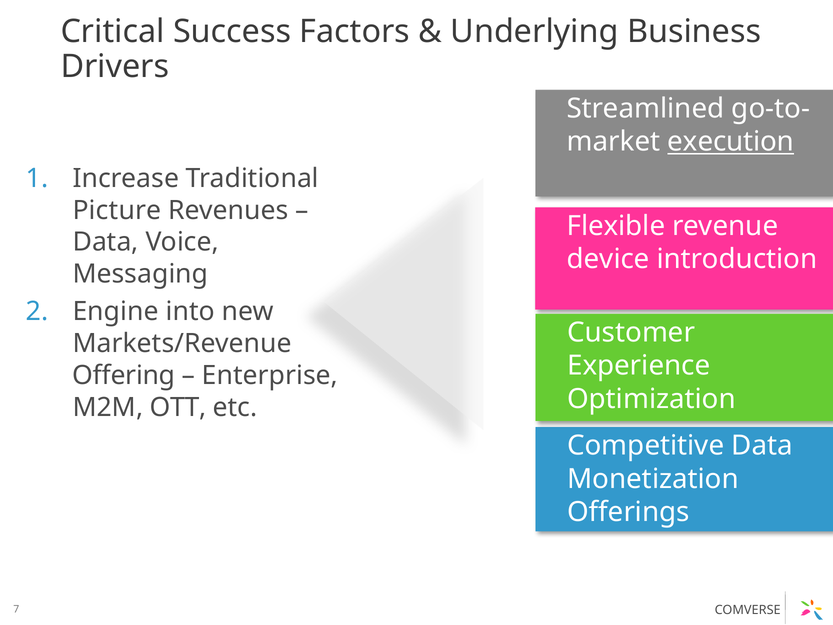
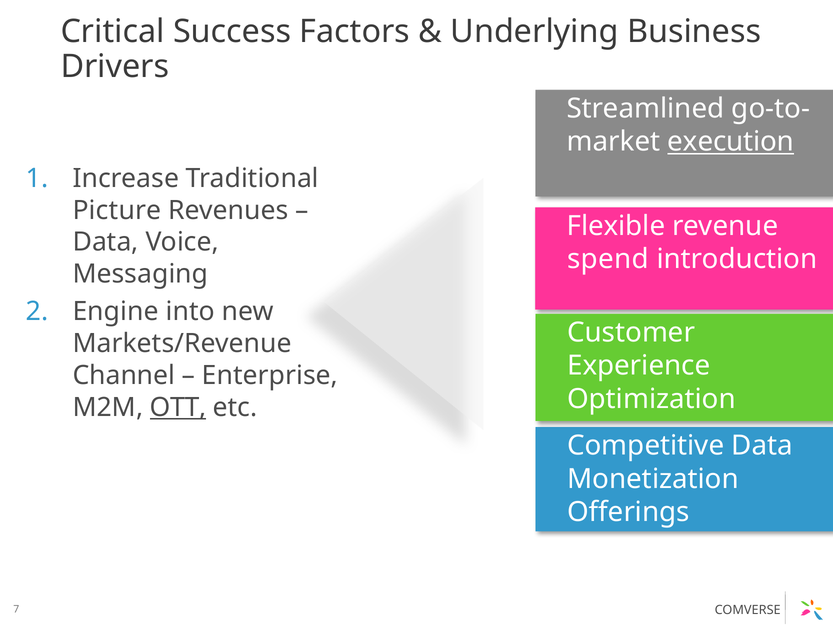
device: device -> spend (608, 259)
Offering: Offering -> Channel (124, 375)
OTT underline: none -> present (178, 407)
